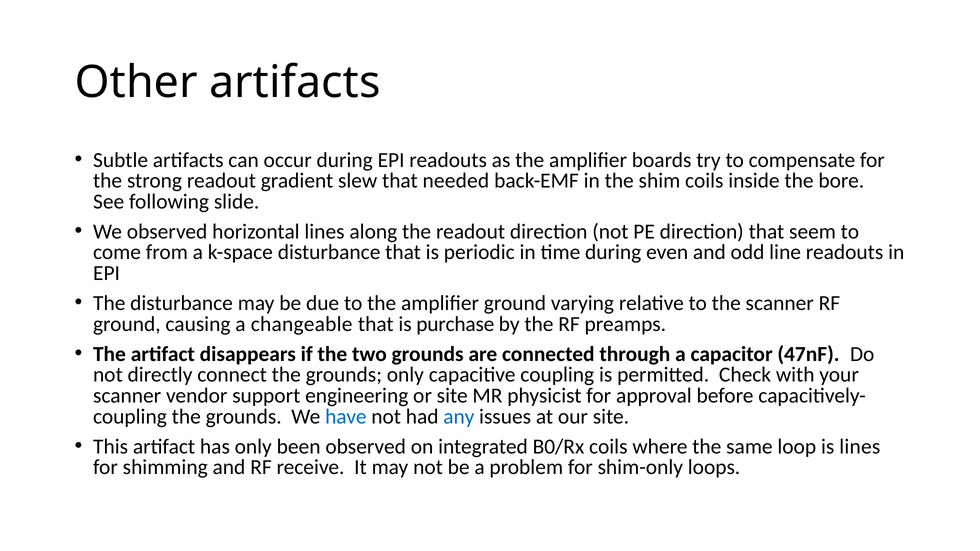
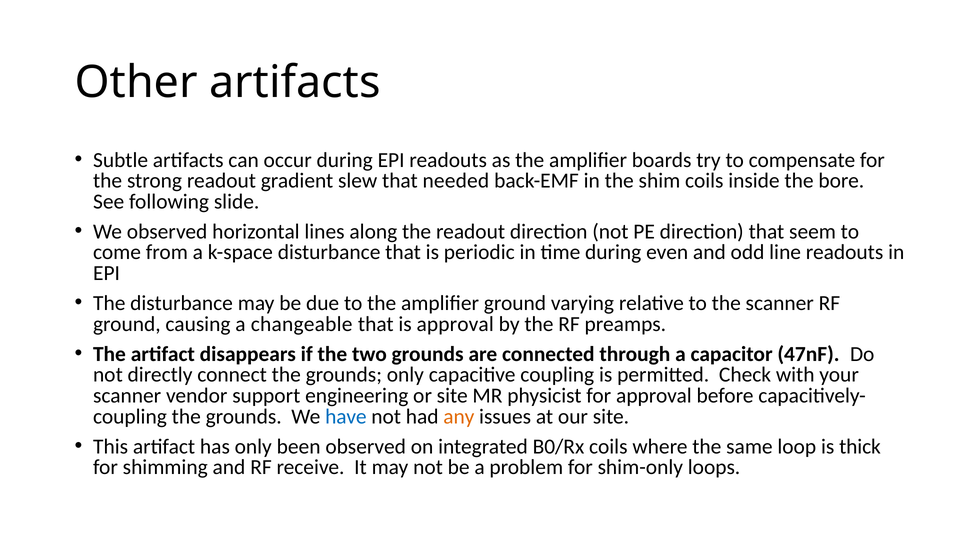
is purchase: purchase -> approval (455, 324)
any colour: blue -> orange (459, 417)
is lines: lines -> thick (860, 447)
